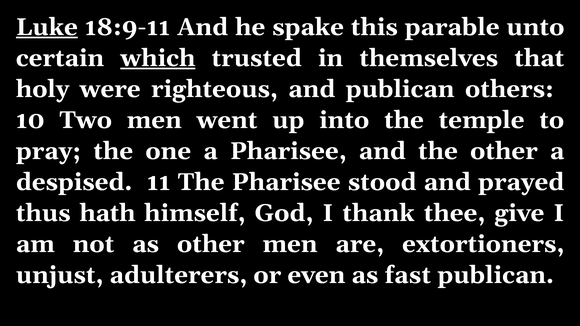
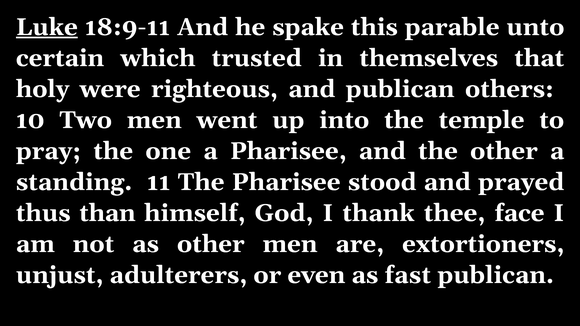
which underline: present -> none (158, 58)
despised: despised -> standing (74, 182)
hath: hath -> than (107, 213)
give: give -> face (519, 213)
